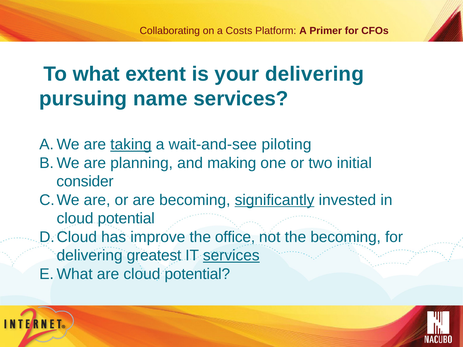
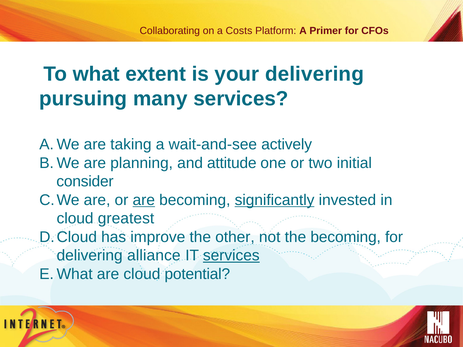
name: name -> many (160, 99)
taking underline: present -> none (131, 145)
piloting: piloting -> actively (287, 145)
making: making -> attitude (232, 163)
are underline: none -> present (144, 200)
potential: potential -> greatest (126, 219)
office: office -> other (235, 237)
greatest: greatest -> alliance (154, 256)
